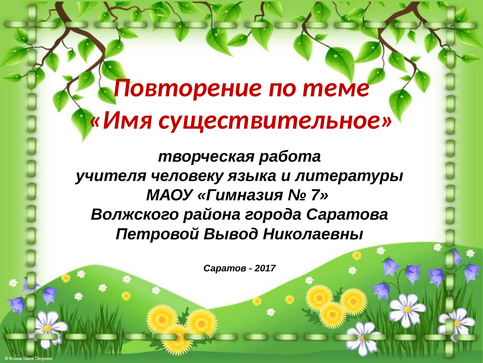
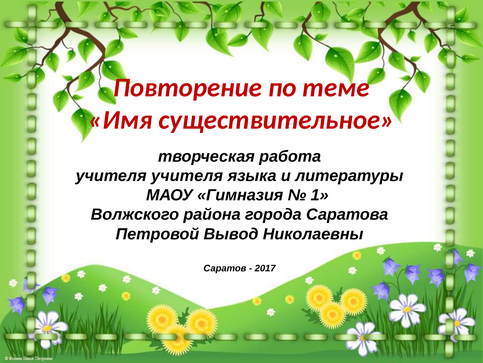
учителя человеку: человеку -> учителя (187, 176)
7: 7 -> 1 (320, 195)
